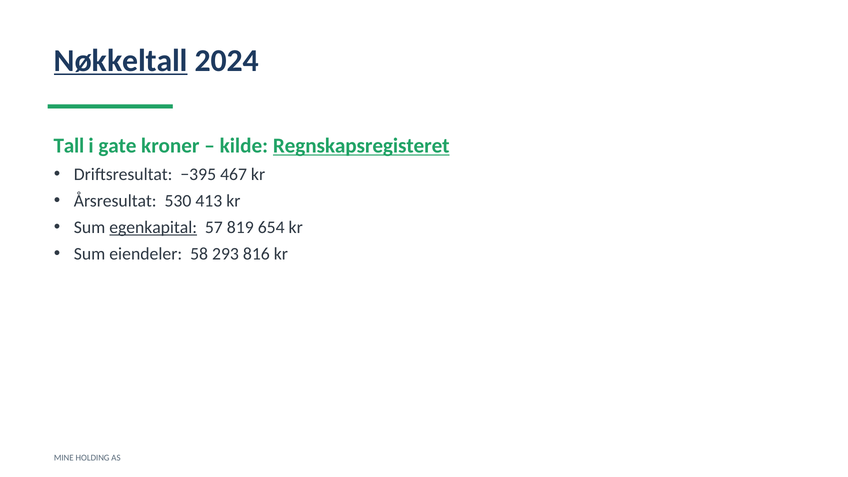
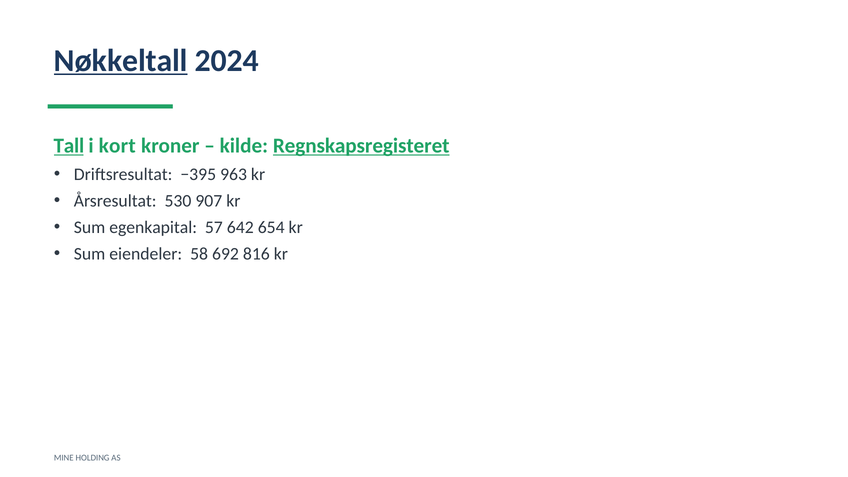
Tall underline: none -> present (69, 146)
gate: gate -> kort (117, 146)
467: 467 -> 963 (234, 174)
413: 413 -> 907 (209, 201)
egenkapital underline: present -> none (153, 227)
819: 819 -> 642 (240, 227)
293: 293 -> 692 (225, 254)
